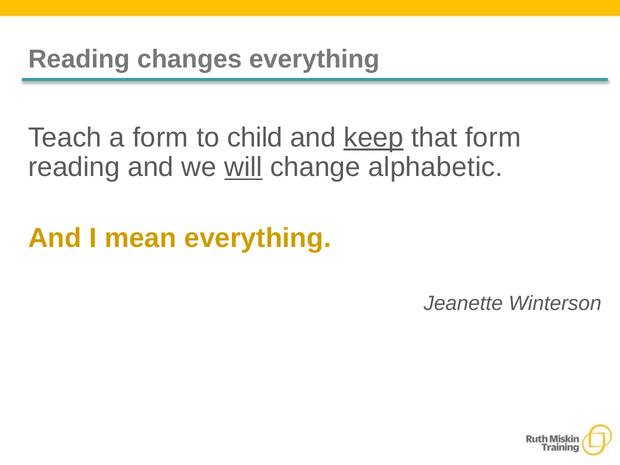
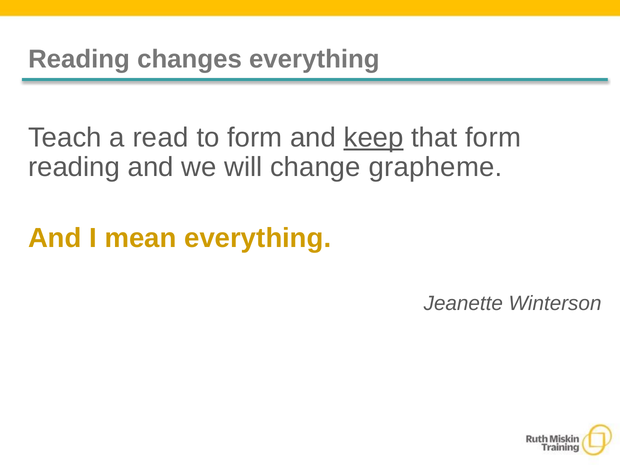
a form: form -> read (160, 138)
to child: child -> form (255, 138)
will underline: present -> none (243, 167)
alphabetic: alphabetic -> grapheme (436, 167)
